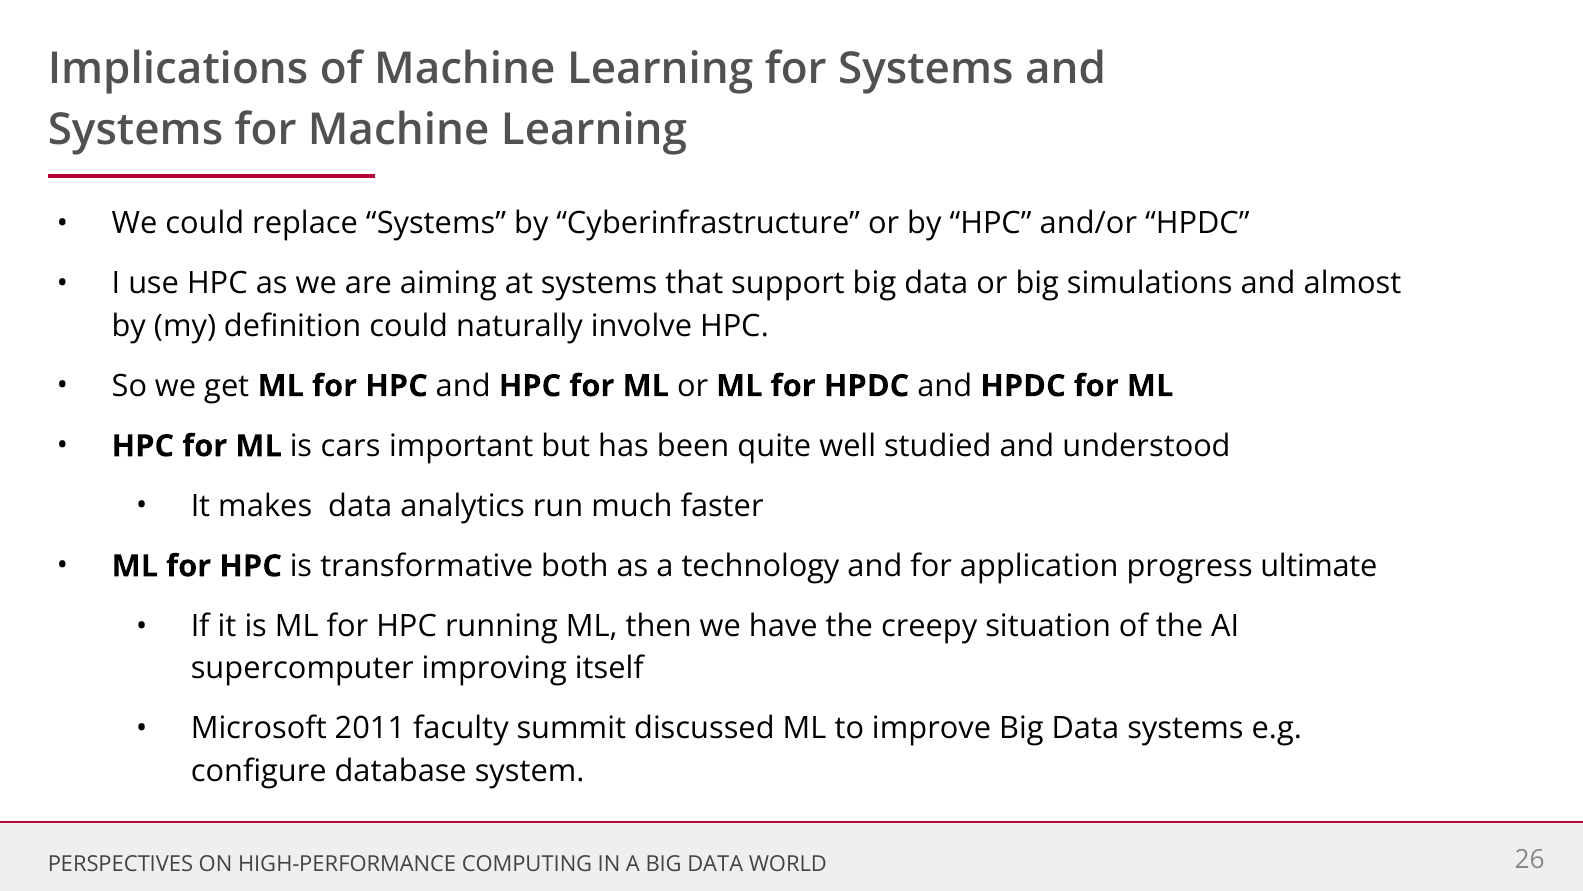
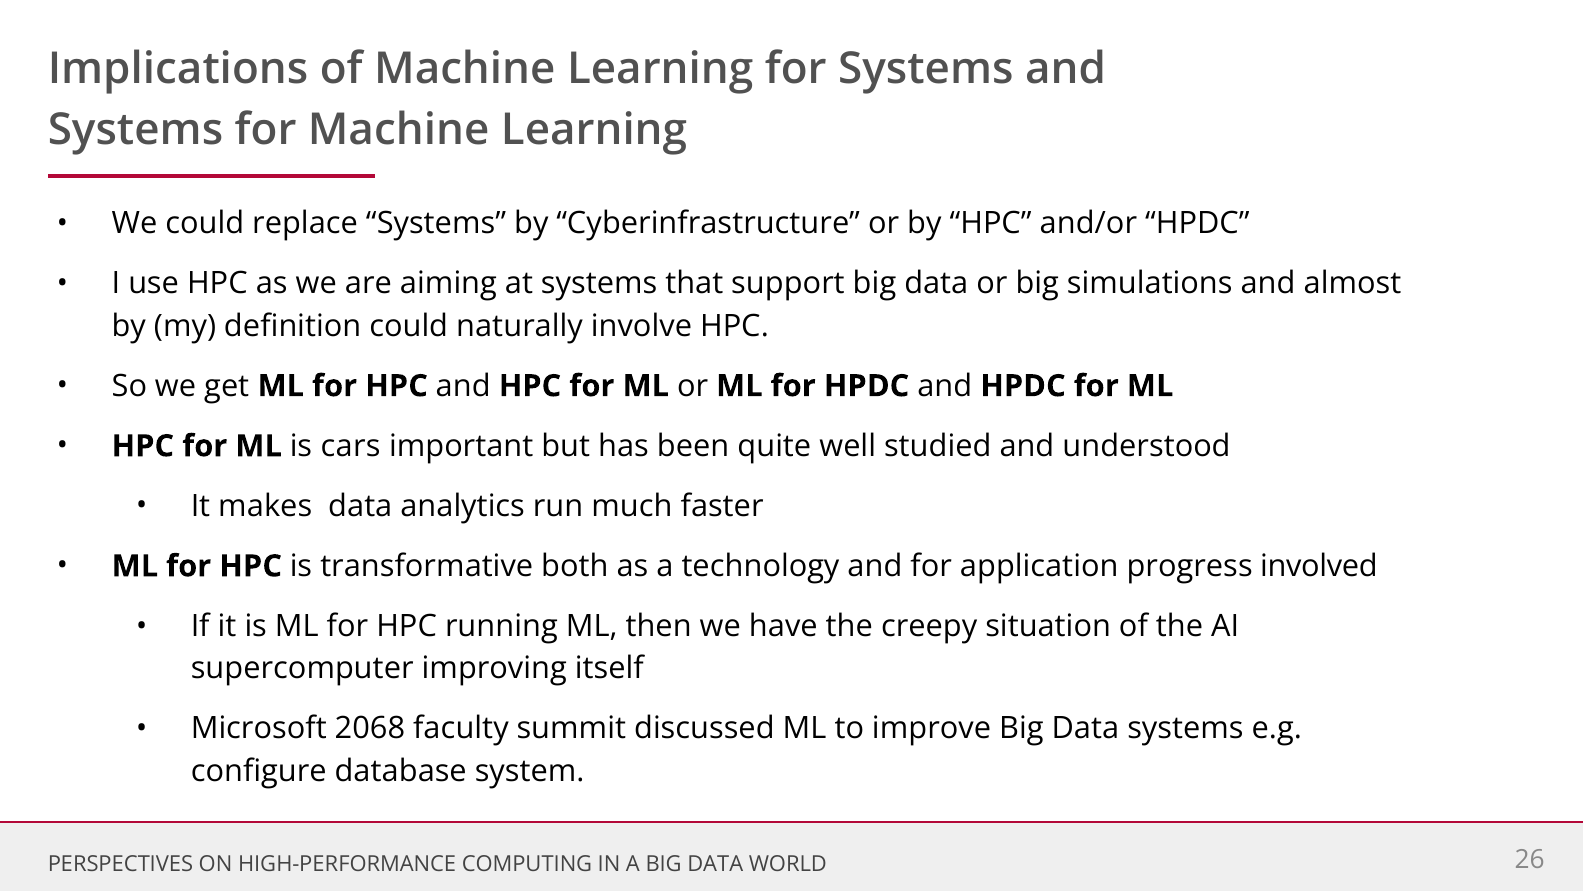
ultimate: ultimate -> involved (1319, 566)
2011: 2011 -> 2068 (370, 728)
